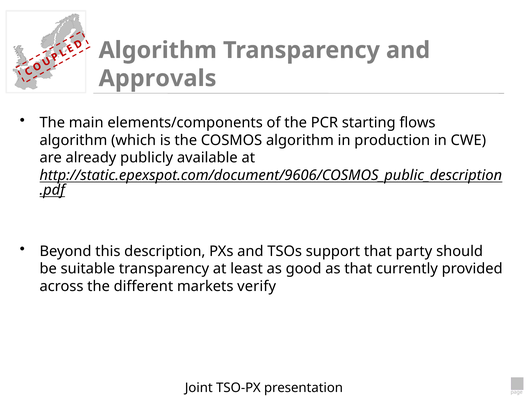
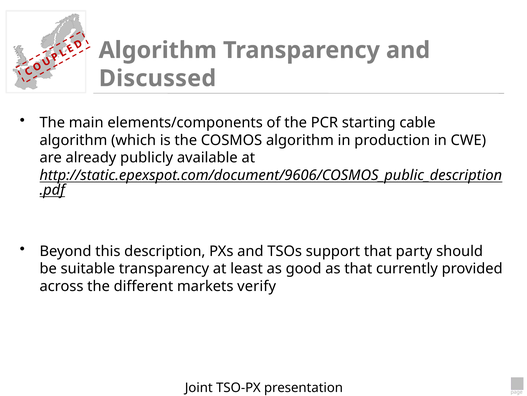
Approvals: Approvals -> Discussed (157, 78)
flows: flows -> cable (417, 122)
